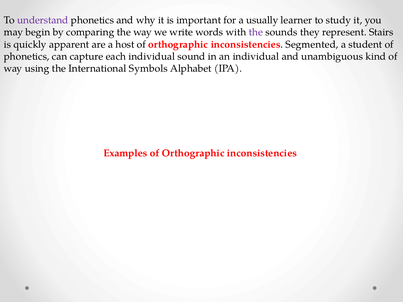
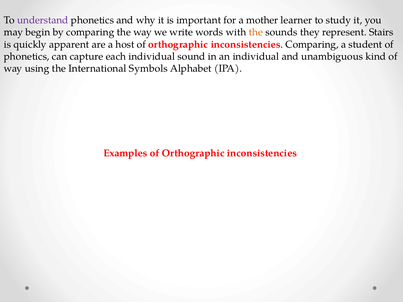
usually: usually -> mother (262, 20)
the colour: purple -> orange (256, 32)
inconsistencies Segmented: Segmented -> Comparing (312, 44)
